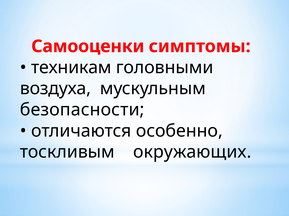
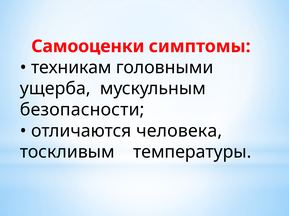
воздуха: воздуха -> ущерба (55, 89)
особенно: особенно -> человека (179, 131)
окружающих: окружающих -> температуры (192, 152)
